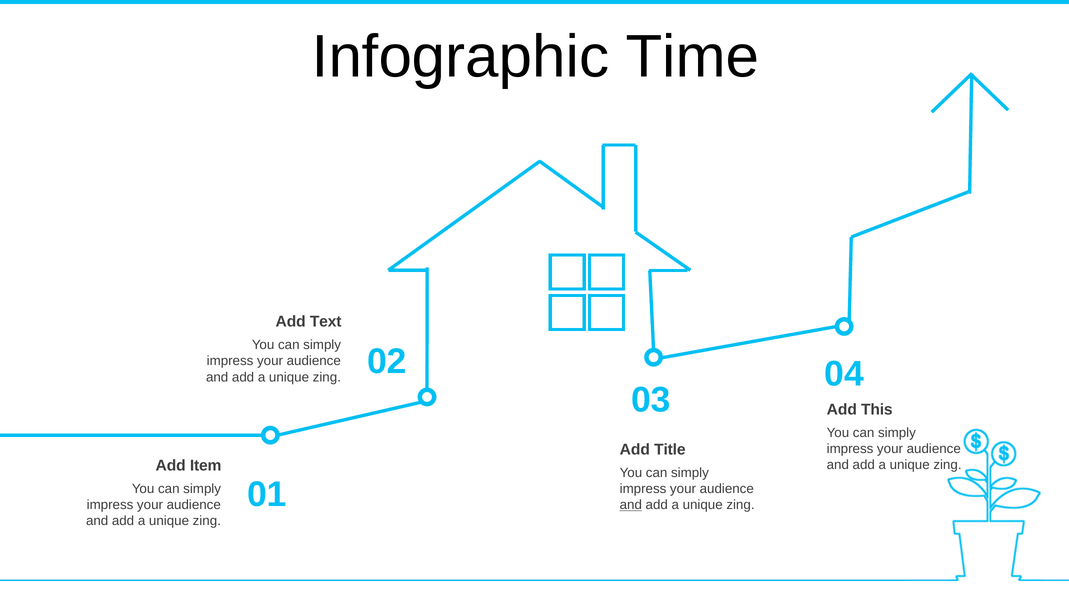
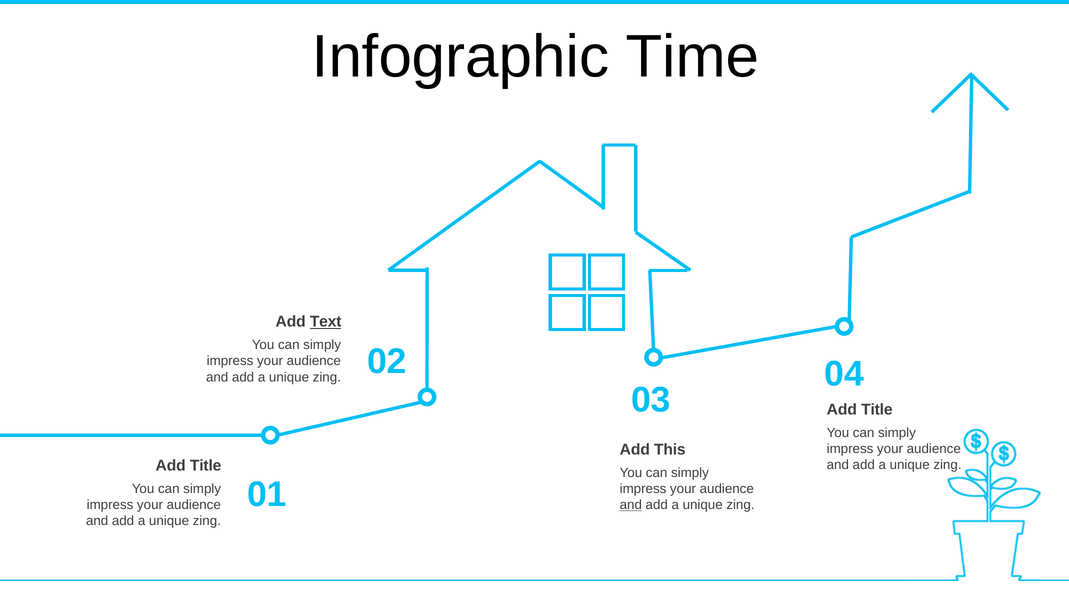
Text underline: none -> present (326, 322)
This: This -> Title (877, 410)
Title: Title -> This (670, 450)
Item: Item -> Title (206, 466)
